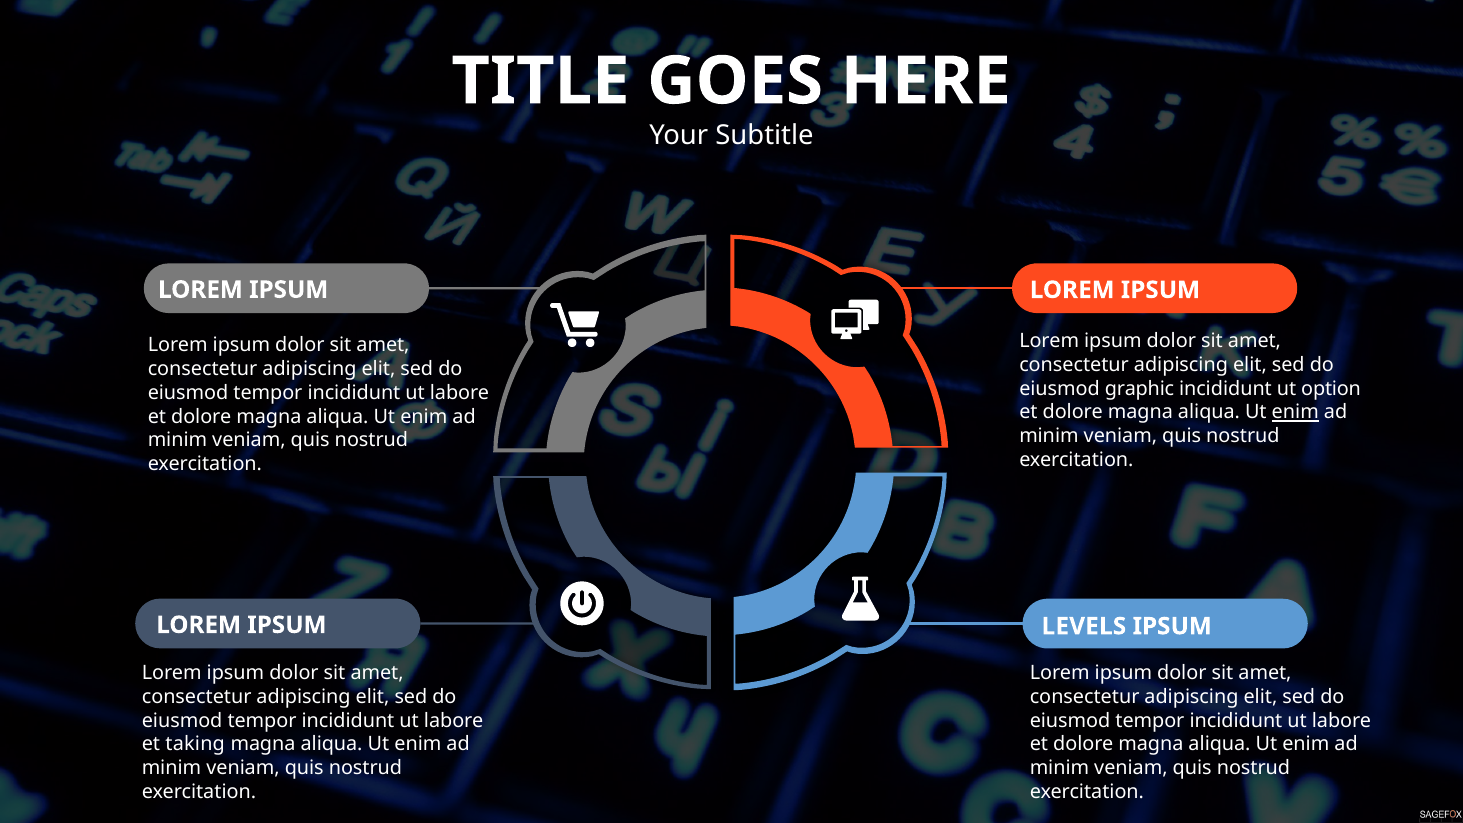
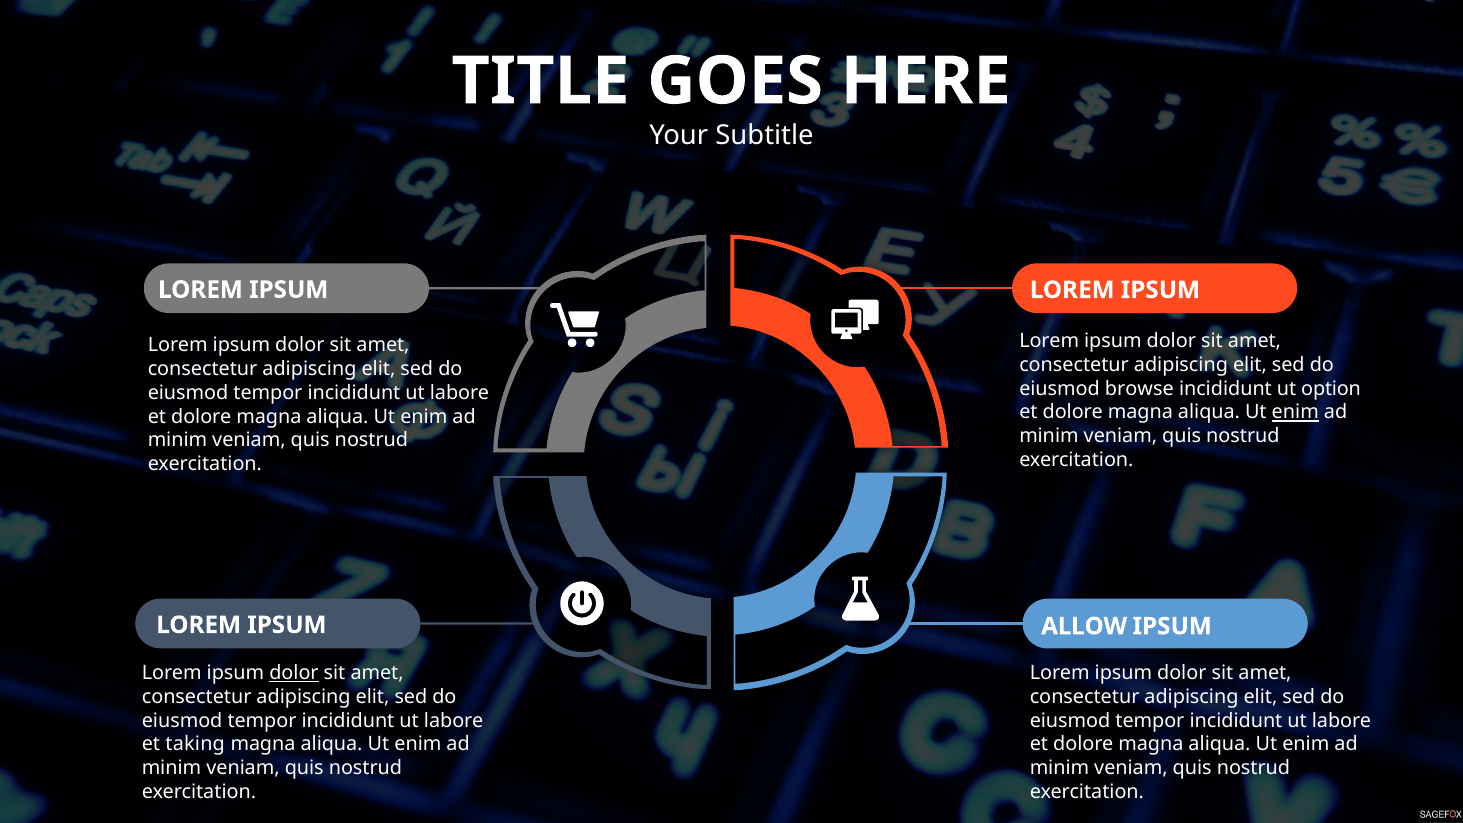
graphic: graphic -> browse (1139, 389)
LEVELS: LEVELS -> ALLOW (1084, 626)
dolor underline: none -> present (294, 673)
